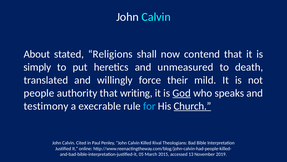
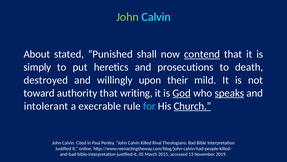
John colour: white -> light green (128, 17)
Religions: Religions -> Punished (110, 54)
contend underline: none -> present (202, 54)
unmeasured: unmeasured -> prosecutions (186, 67)
translated: translated -> destroyed (46, 80)
force: force -> upon (150, 80)
people: people -> toward (39, 93)
speaks underline: none -> present (229, 93)
testimony: testimony -> intolerant (46, 106)
